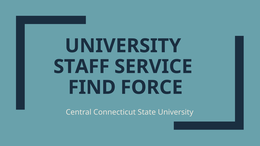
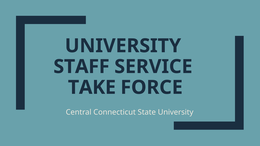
FIND: FIND -> TAKE (92, 88)
